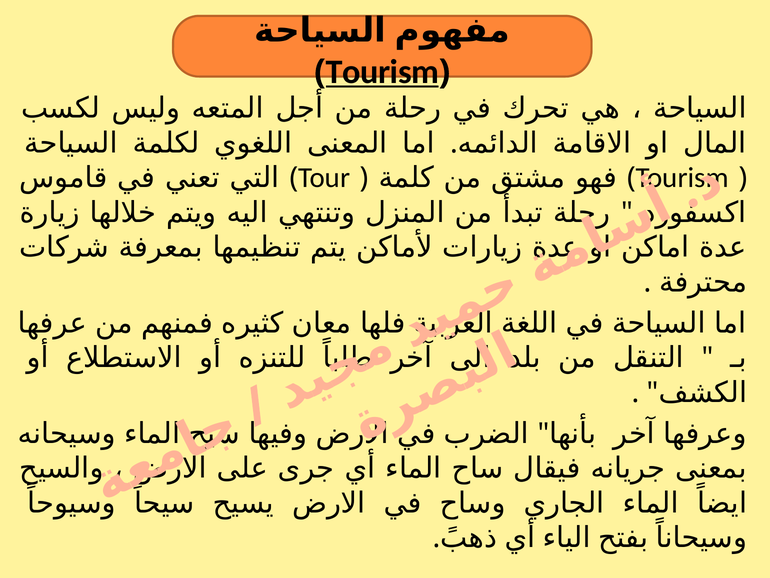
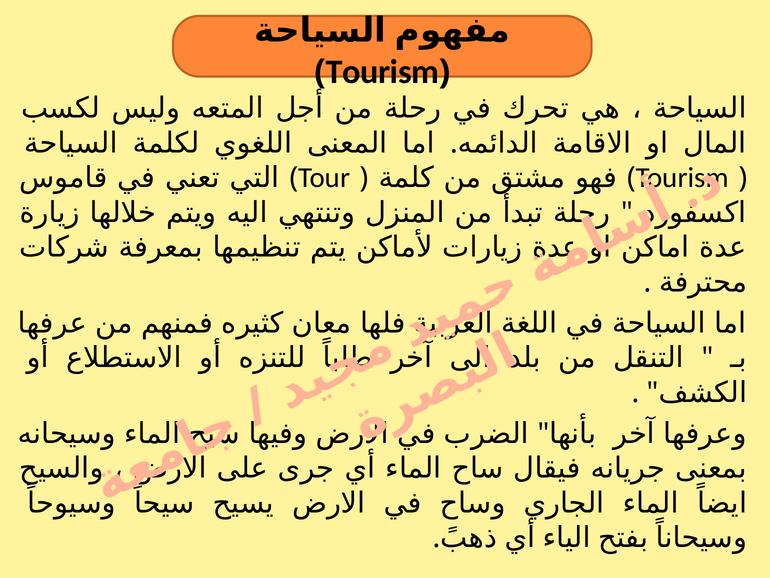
Tourism underline: present -> none (382, 72)
